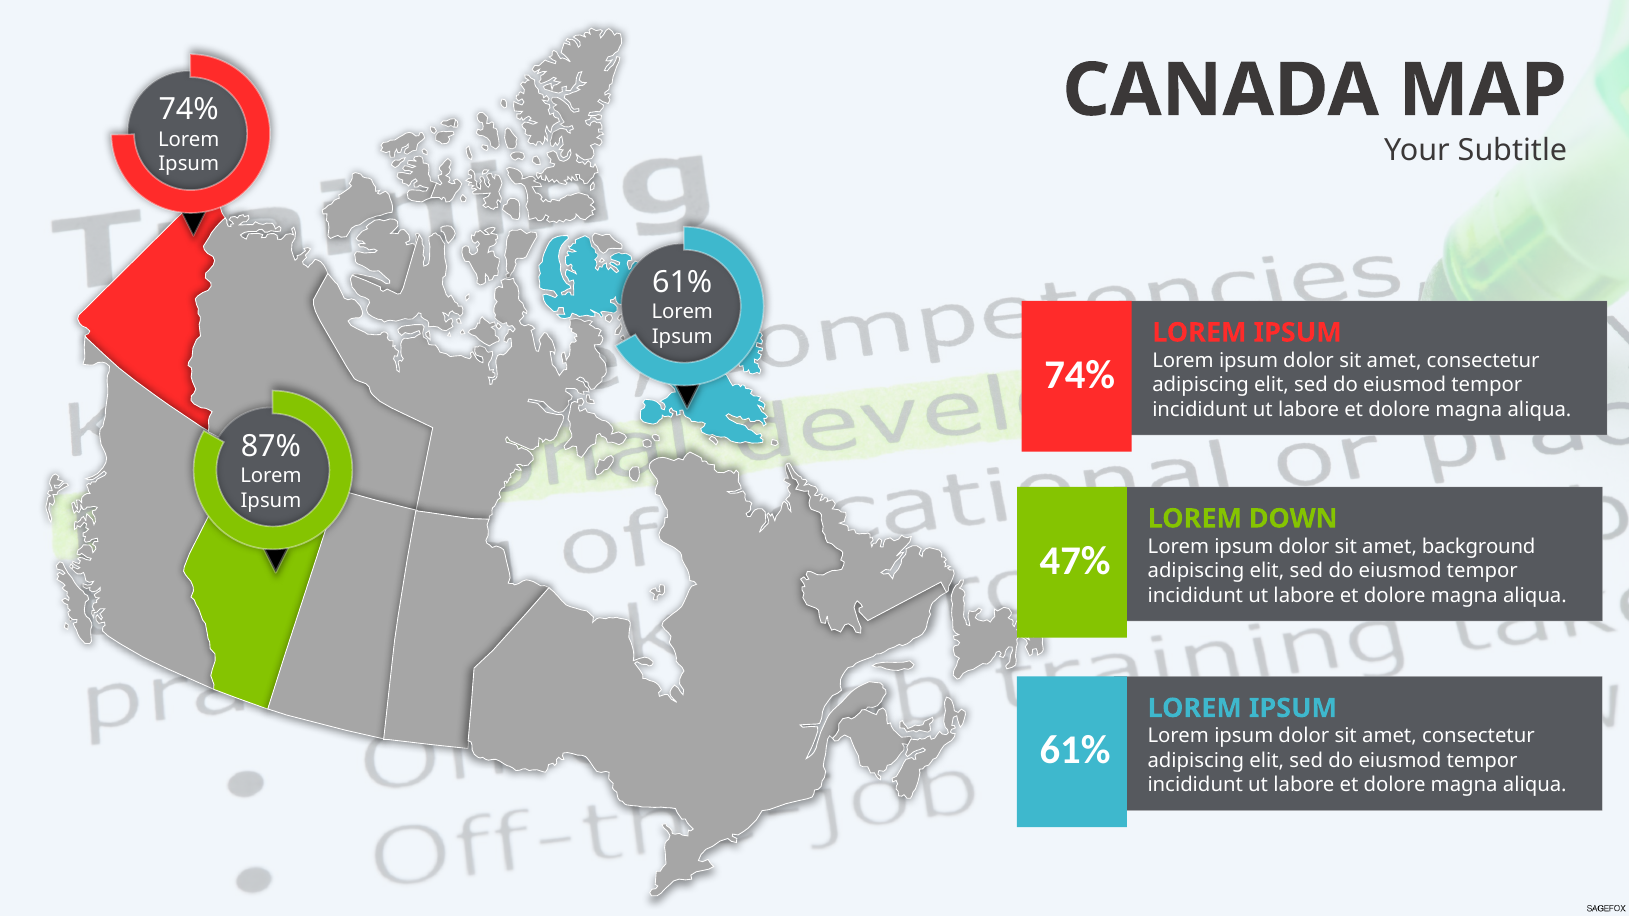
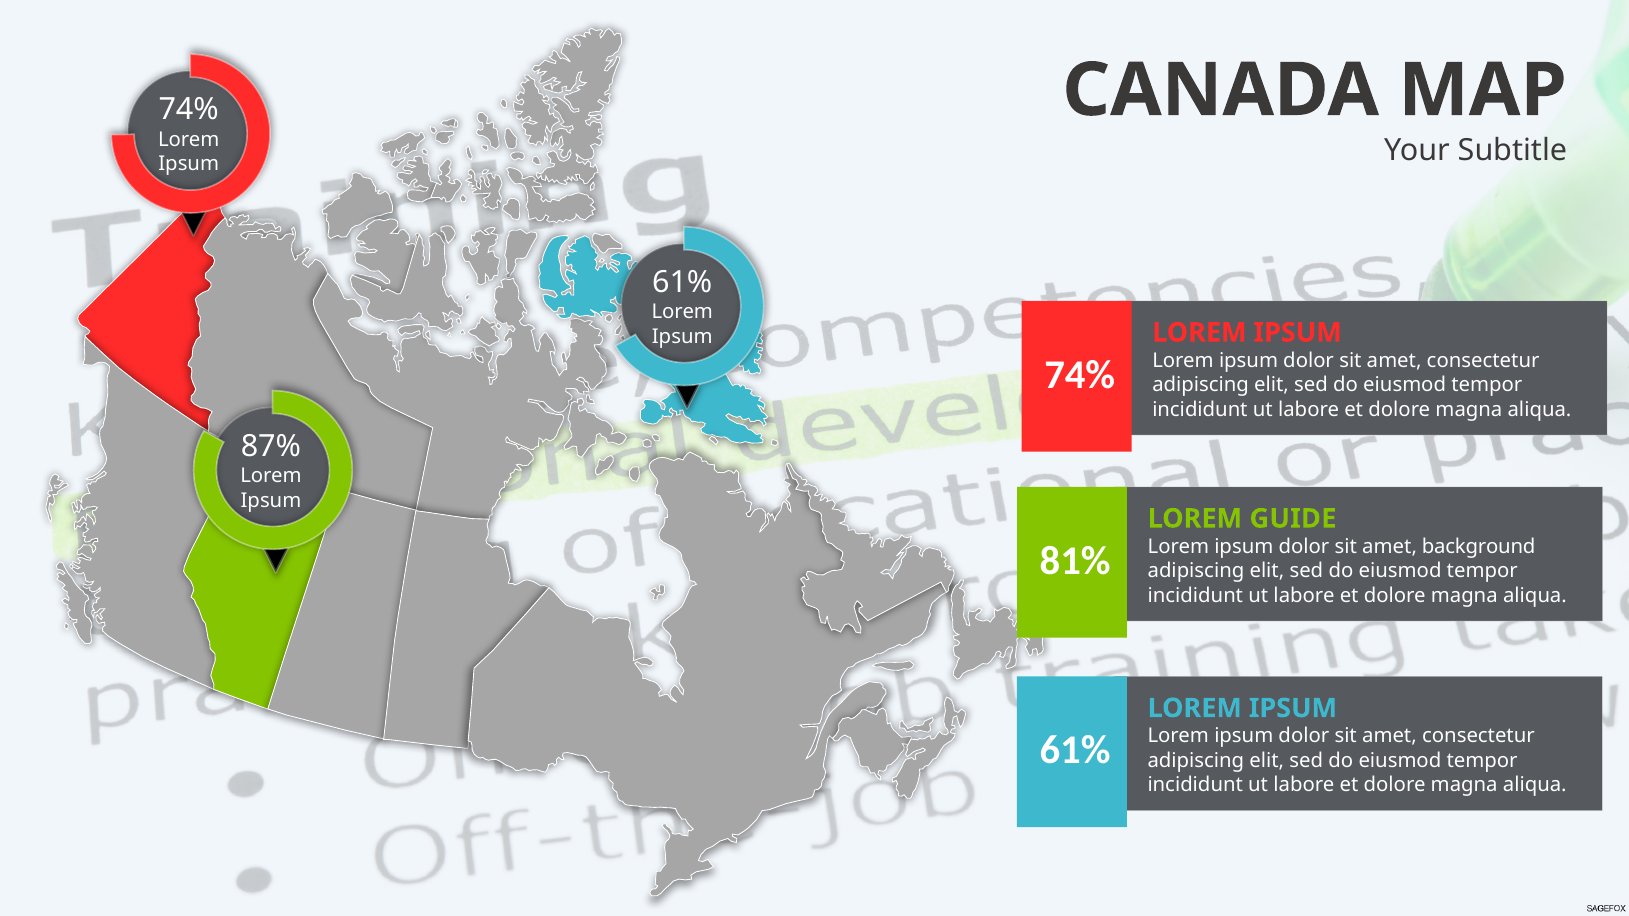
DOWN: DOWN -> GUIDE (1293, 519)
47%: 47% -> 81% (1075, 561)
